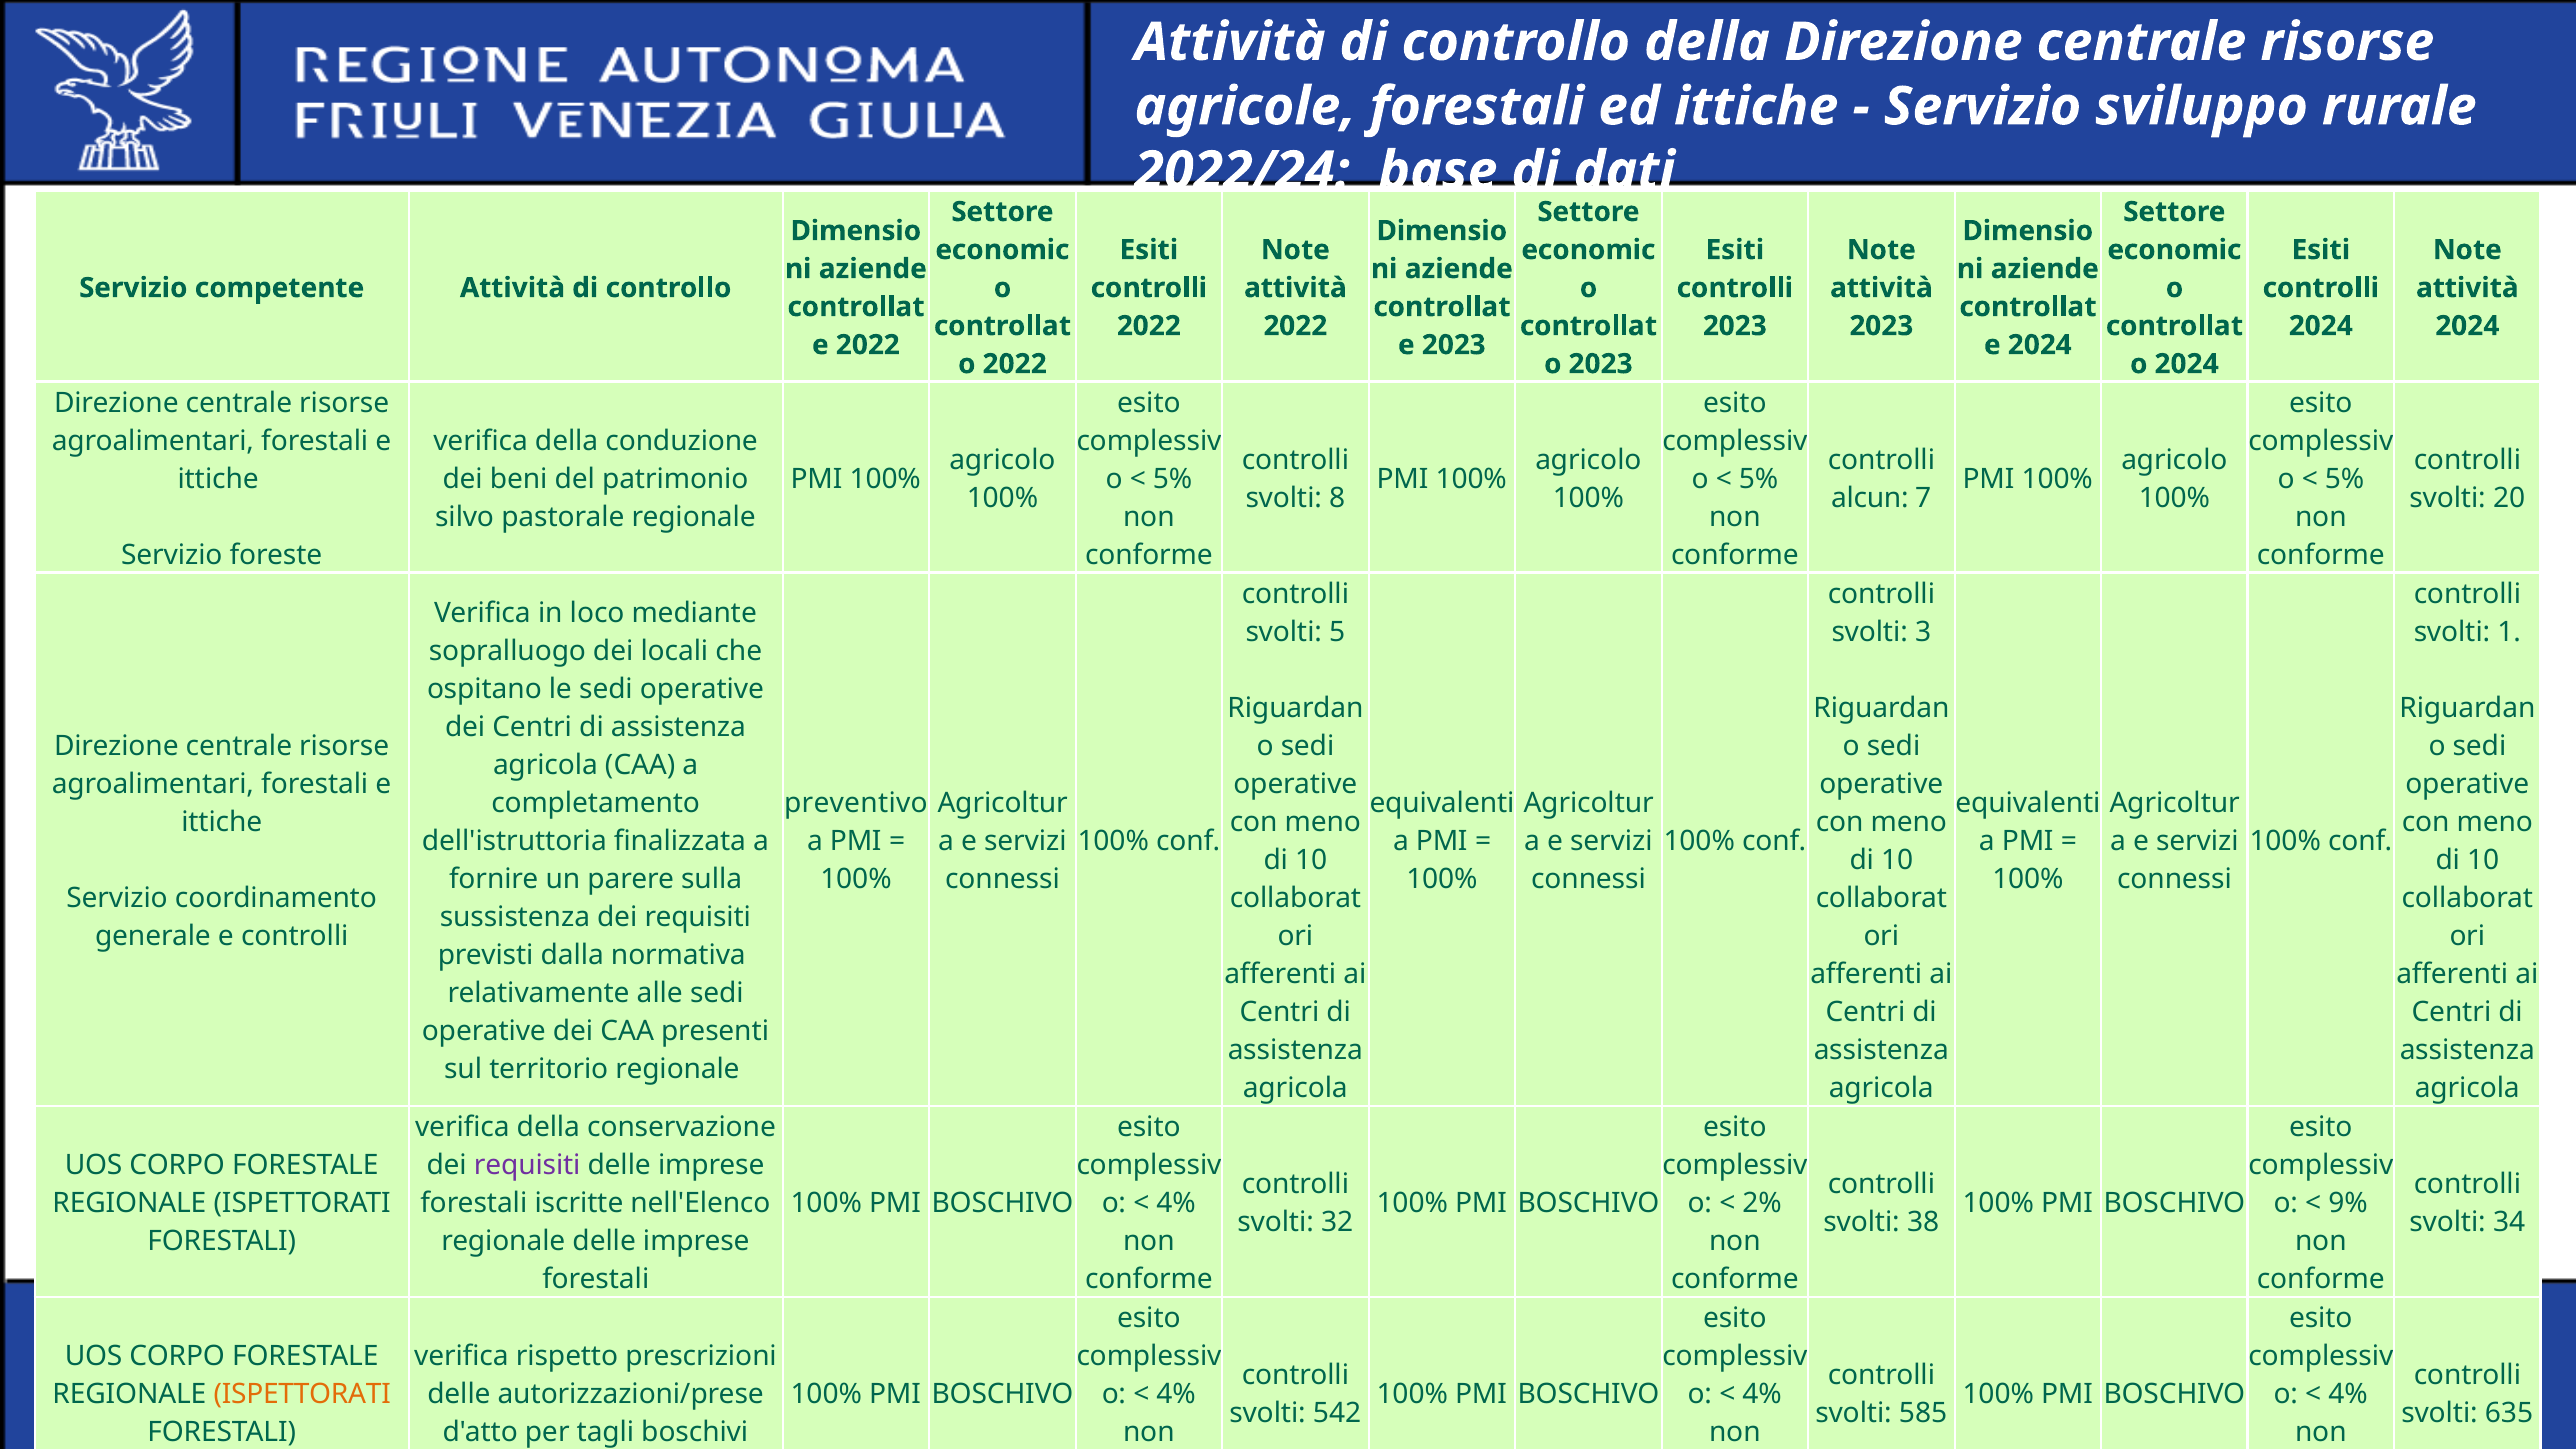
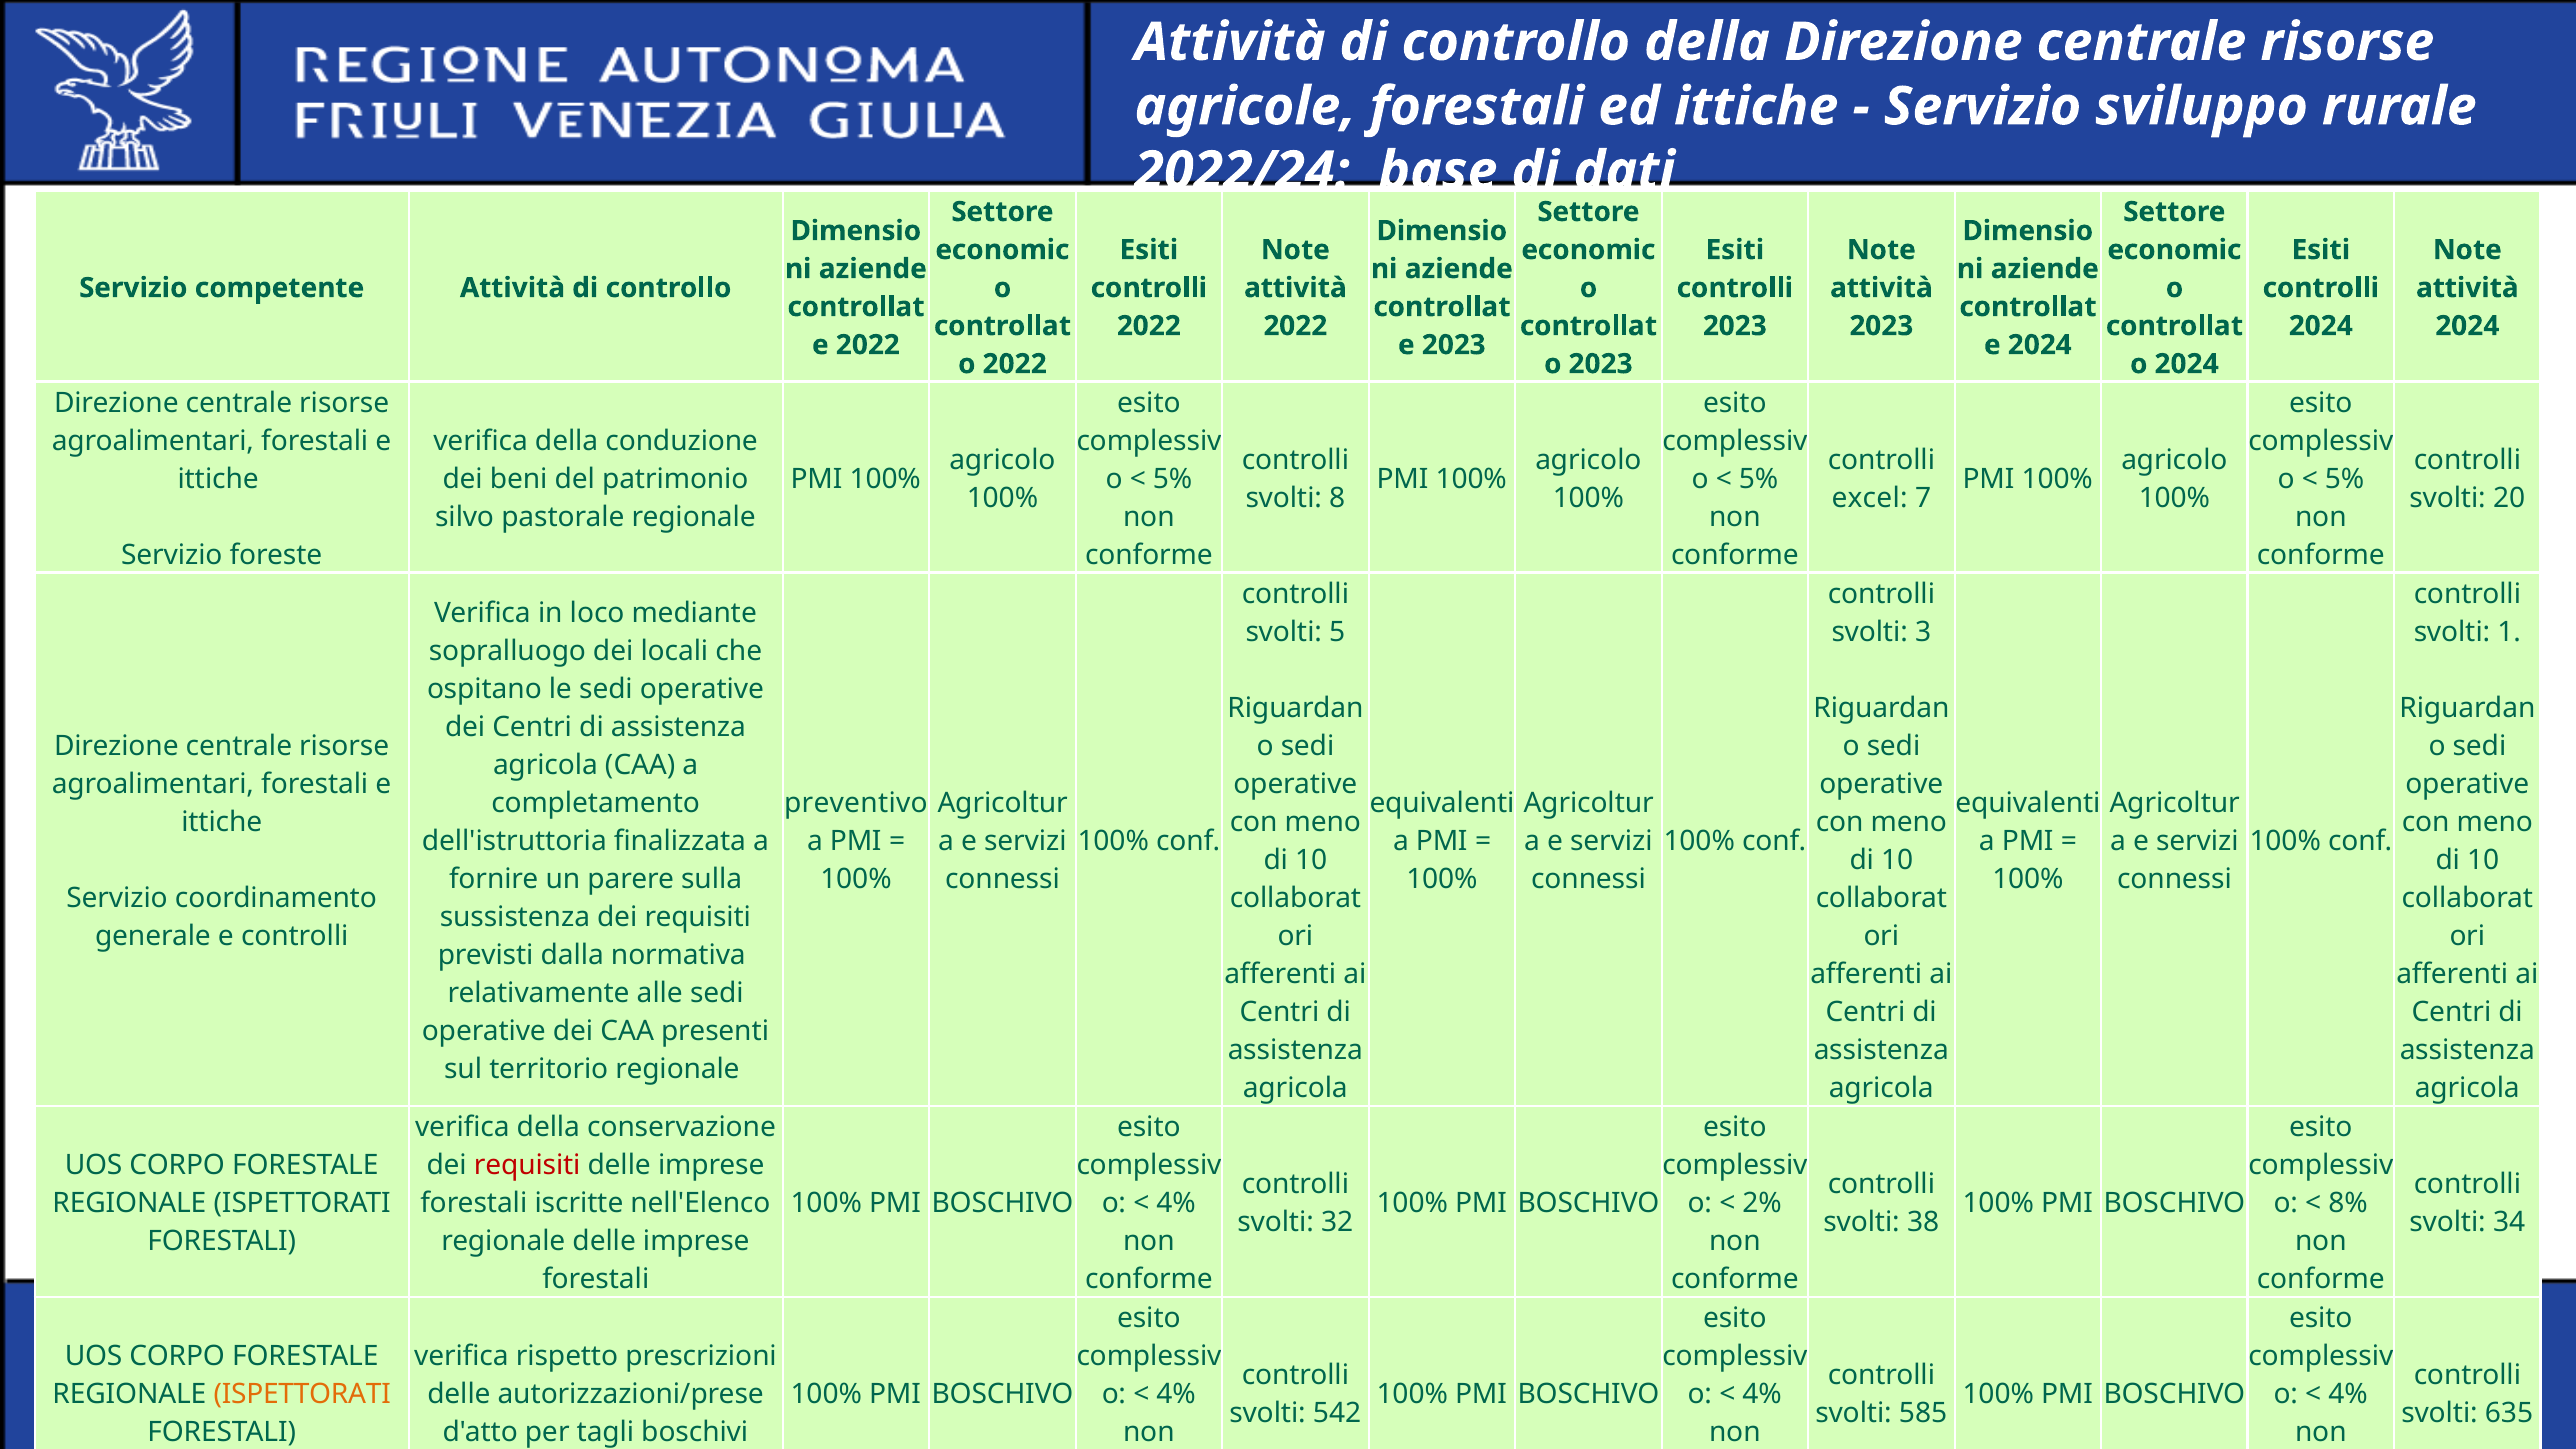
alcun: alcun -> excel (1870, 498)
requisiti colour: purple -> red (527, 1165)
9%: 9% -> 8% (2348, 1203)
